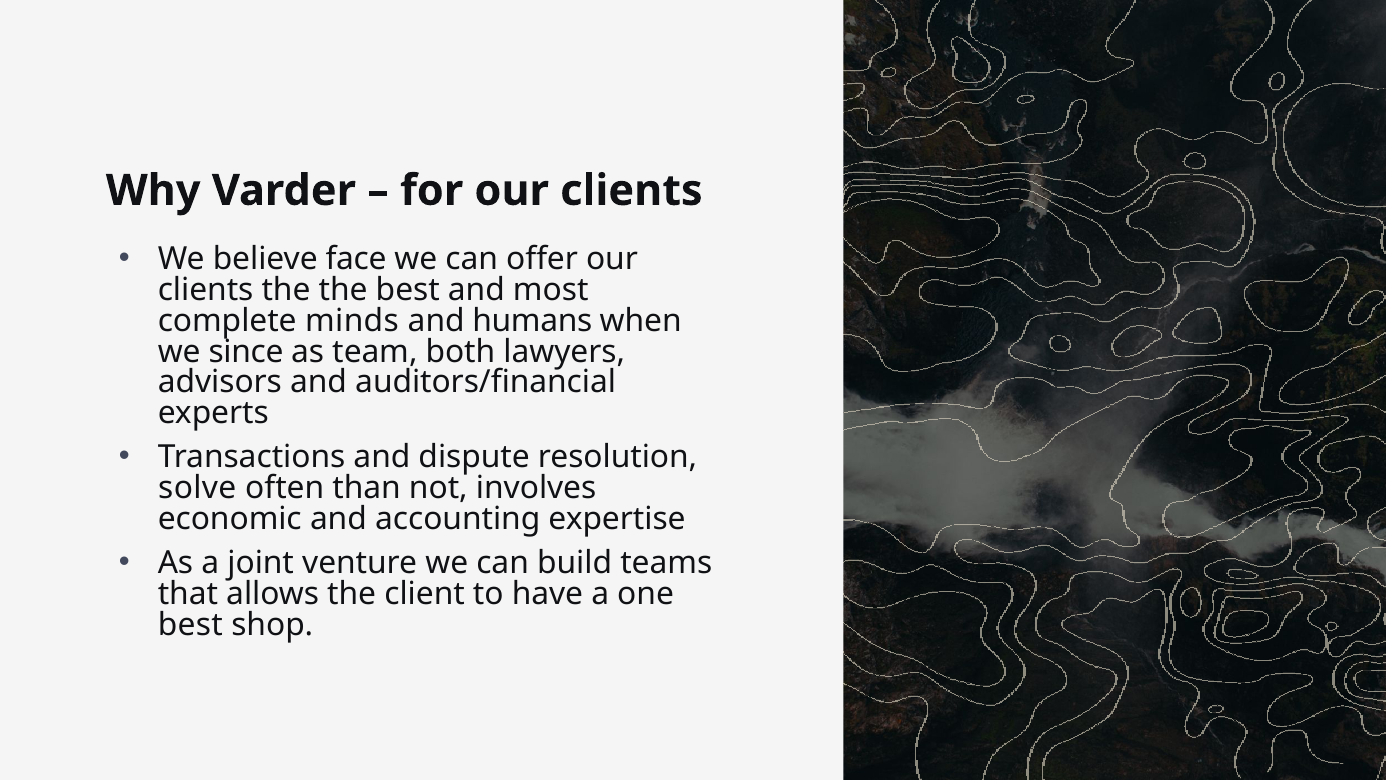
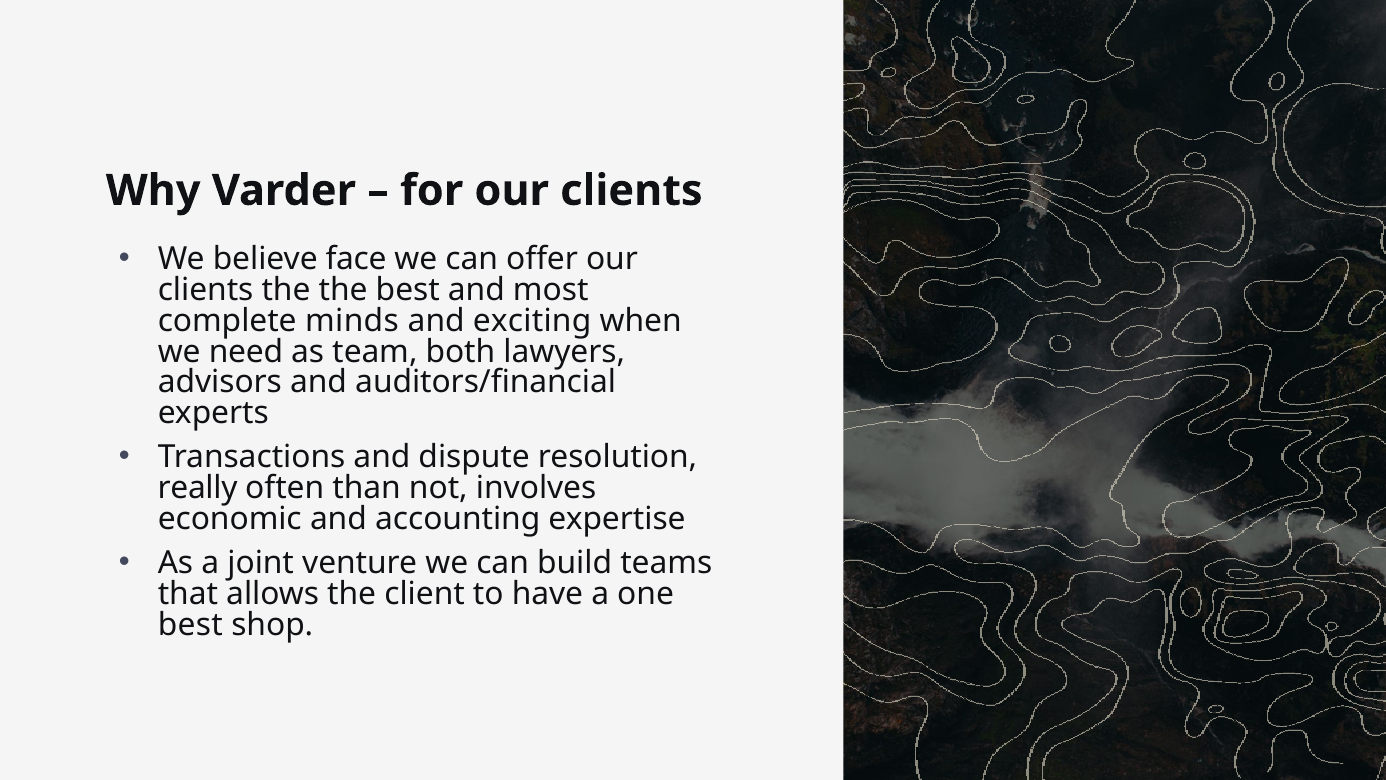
humans: humans -> exciting (532, 321)
since: since -> need (246, 351)
solve: solve -> really (198, 488)
